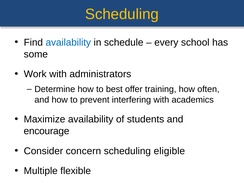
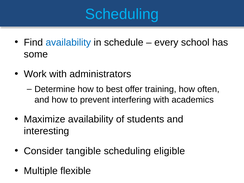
Scheduling colour: yellow -> light blue (122, 14)
encourage: encourage -> interesting (46, 131)
concern: concern -> tangible (83, 151)
